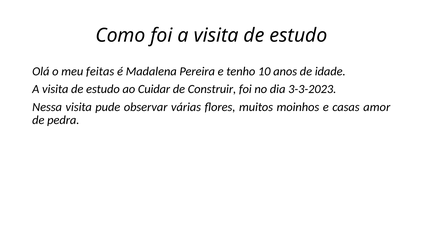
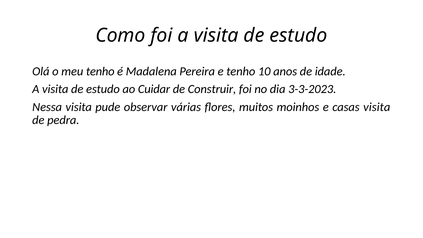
meu feitas: feitas -> tenho (100, 71)
casas amor: amor -> visita (377, 107)
